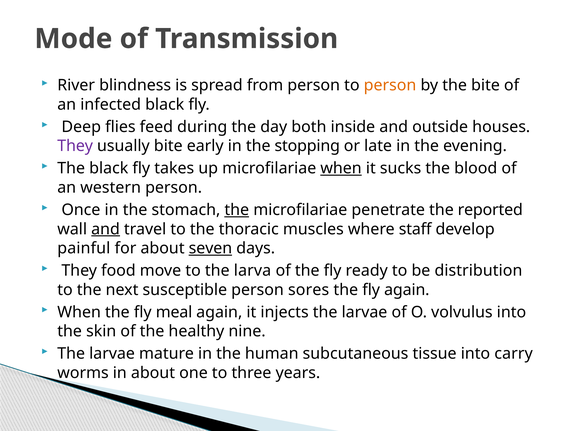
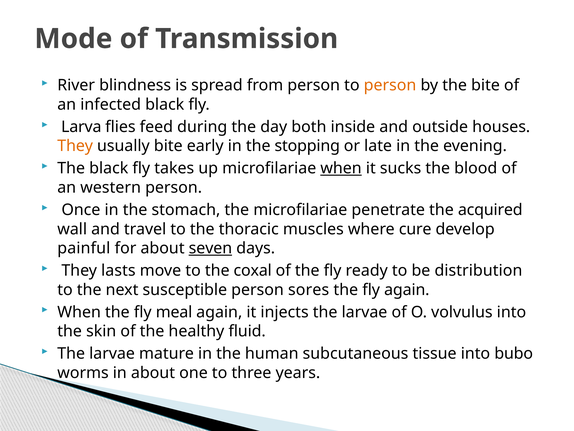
Deep: Deep -> Larva (81, 127)
They colour: purple -> orange (75, 146)
the underline: present -> none (237, 210)
reported: reported -> acquired (490, 210)
and underline: present -> none (106, 229)
staff: staff -> cure (415, 229)
food: food -> lasts (118, 270)
larva: larva -> coxal (253, 270)
nine: nine -> fluid (247, 331)
carry: carry -> bubo (514, 353)
